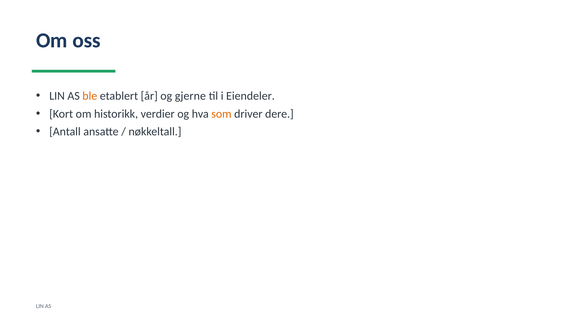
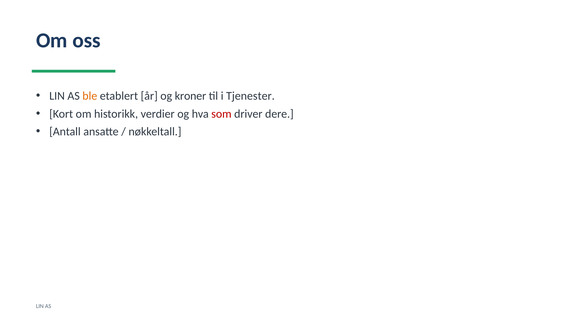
gjerne: gjerne -> kroner (191, 96)
Eiendeler: Eiendeler -> Tjenester (250, 96)
som colour: orange -> red (221, 114)
